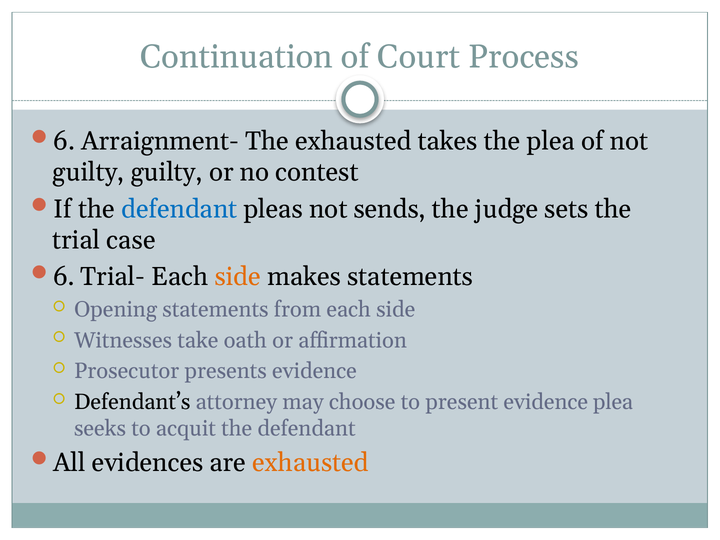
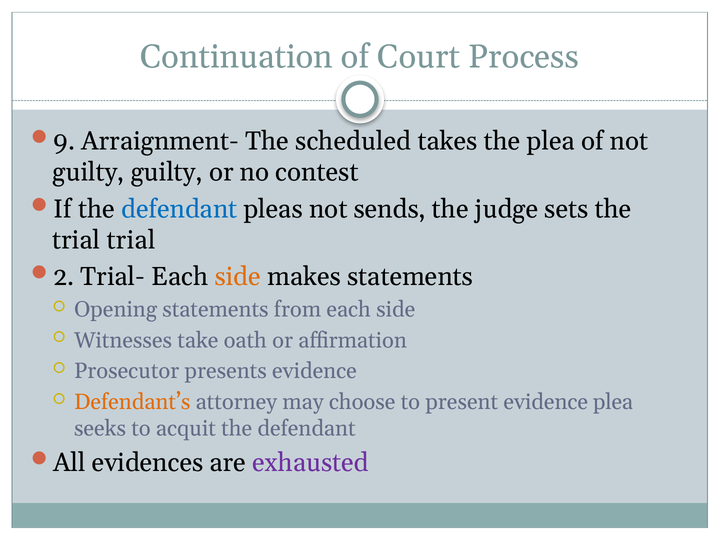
6: 6 -> 9 (64, 141)
The exhausted: exhausted -> scheduled (353, 141)
trial case: case -> trial (131, 240)
6: 6 -> 2 (64, 277)
Defendant’s colour: black -> orange (132, 402)
exhausted colour: orange -> purple (311, 463)
